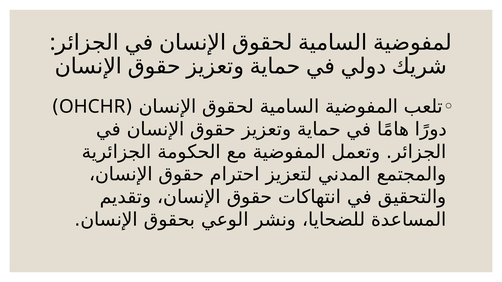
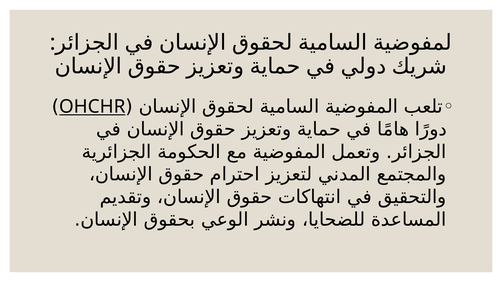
OHCHR underline: none -> present (92, 107)
